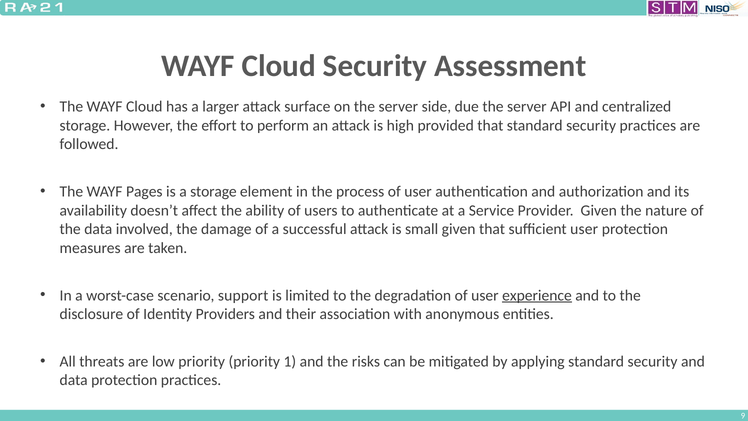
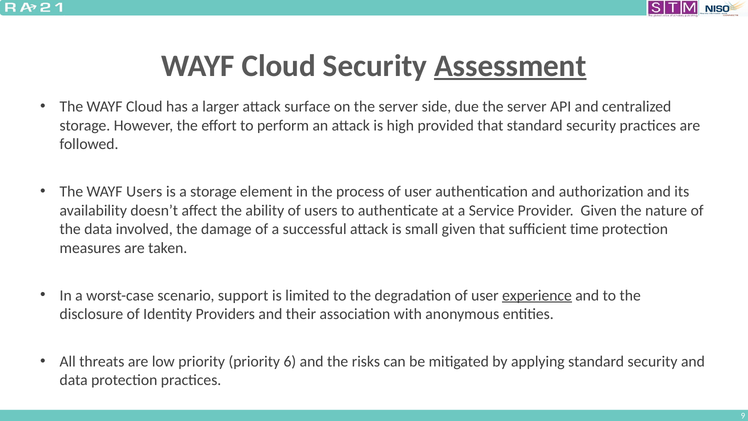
Assessment underline: none -> present (510, 66)
WAYF Pages: Pages -> Users (144, 192)
sufficient user: user -> time (584, 229)
1: 1 -> 6 (290, 361)
